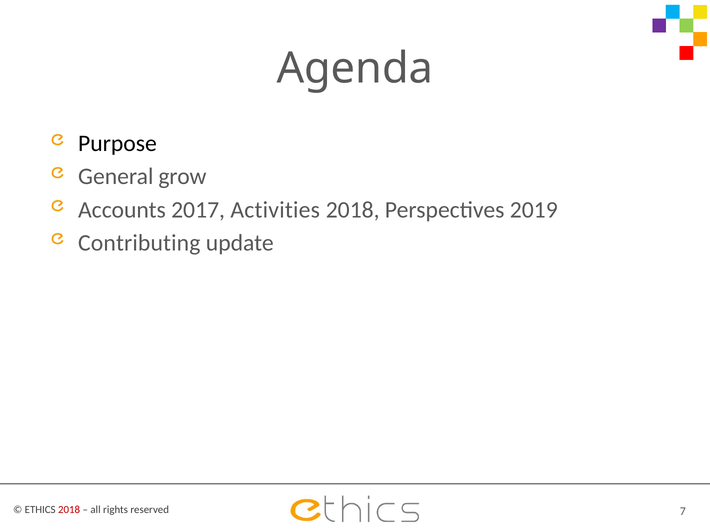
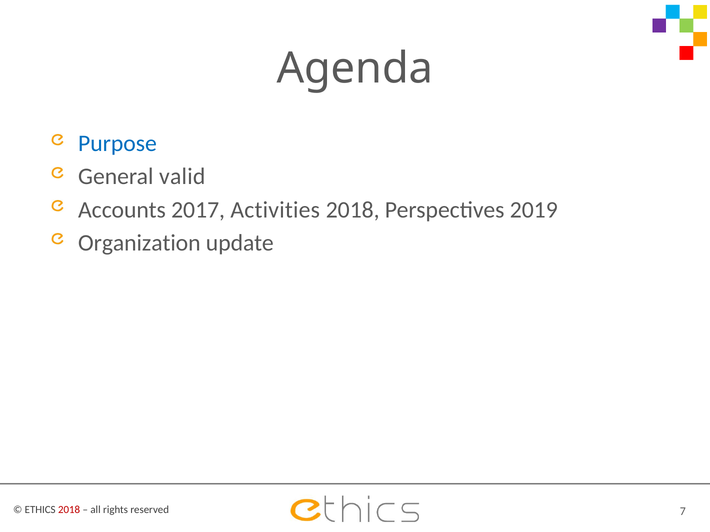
Purpose colour: black -> blue (117, 144)
grow: grow -> valid (182, 177)
Contributing: Contributing -> Organization (139, 243)
